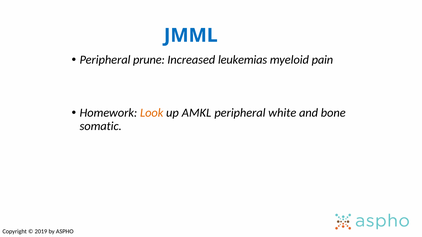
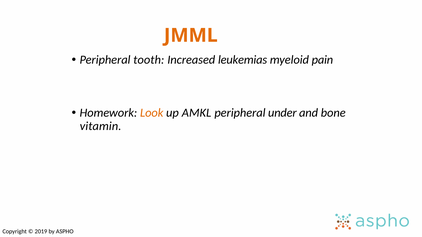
JMML colour: blue -> orange (191, 35)
prune: prune -> tooth (149, 60)
white: white -> under (282, 113)
somatic: somatic -> vitamin (101, 126)
